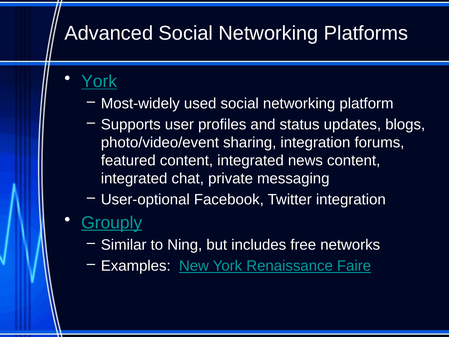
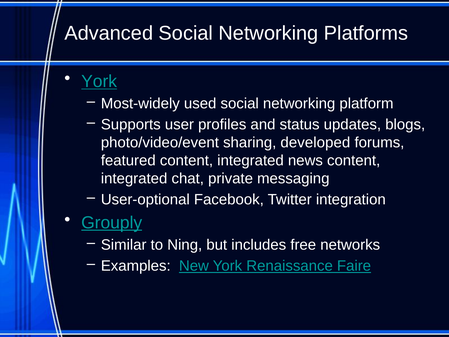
sharing integration: integration -> developed (315, 142)
